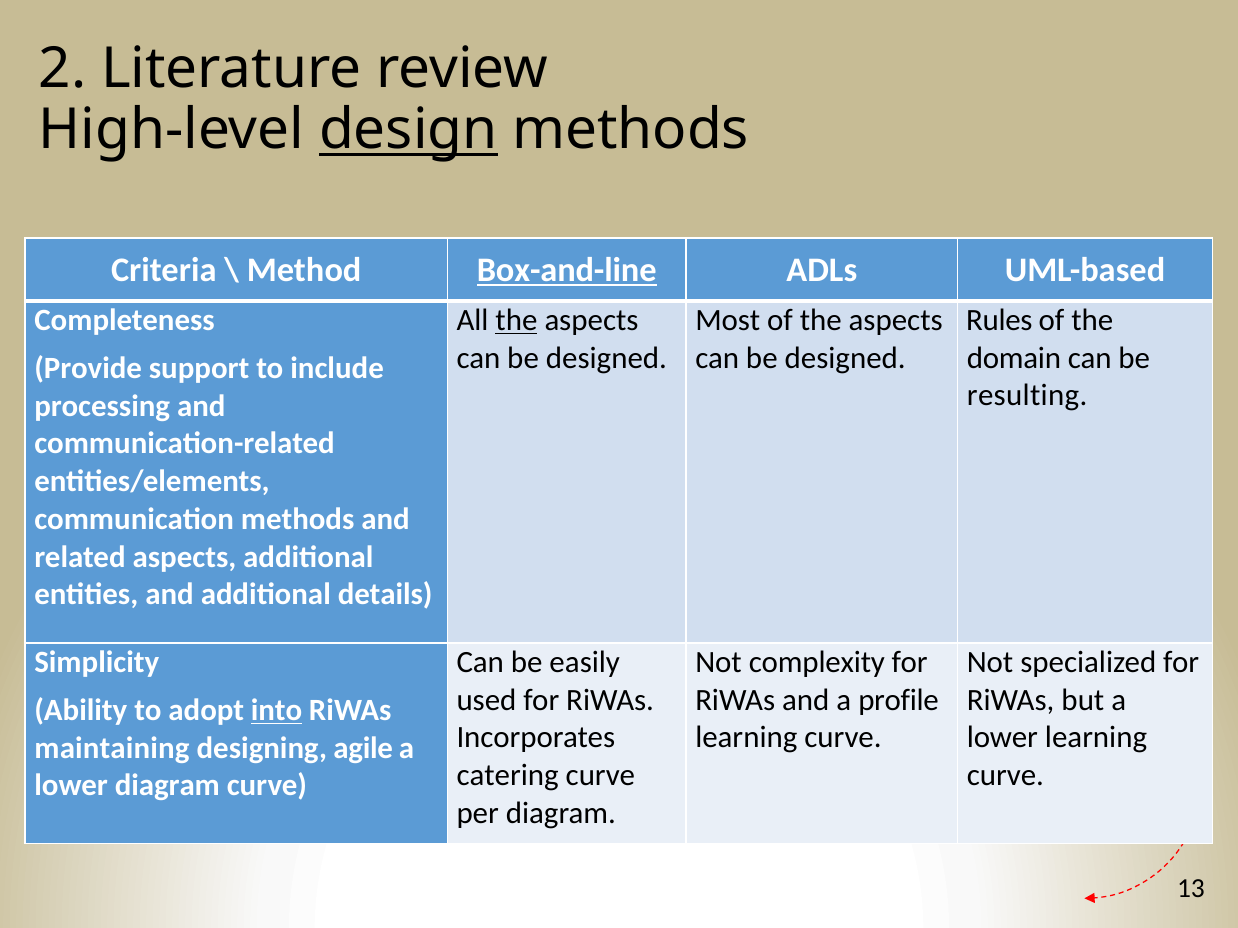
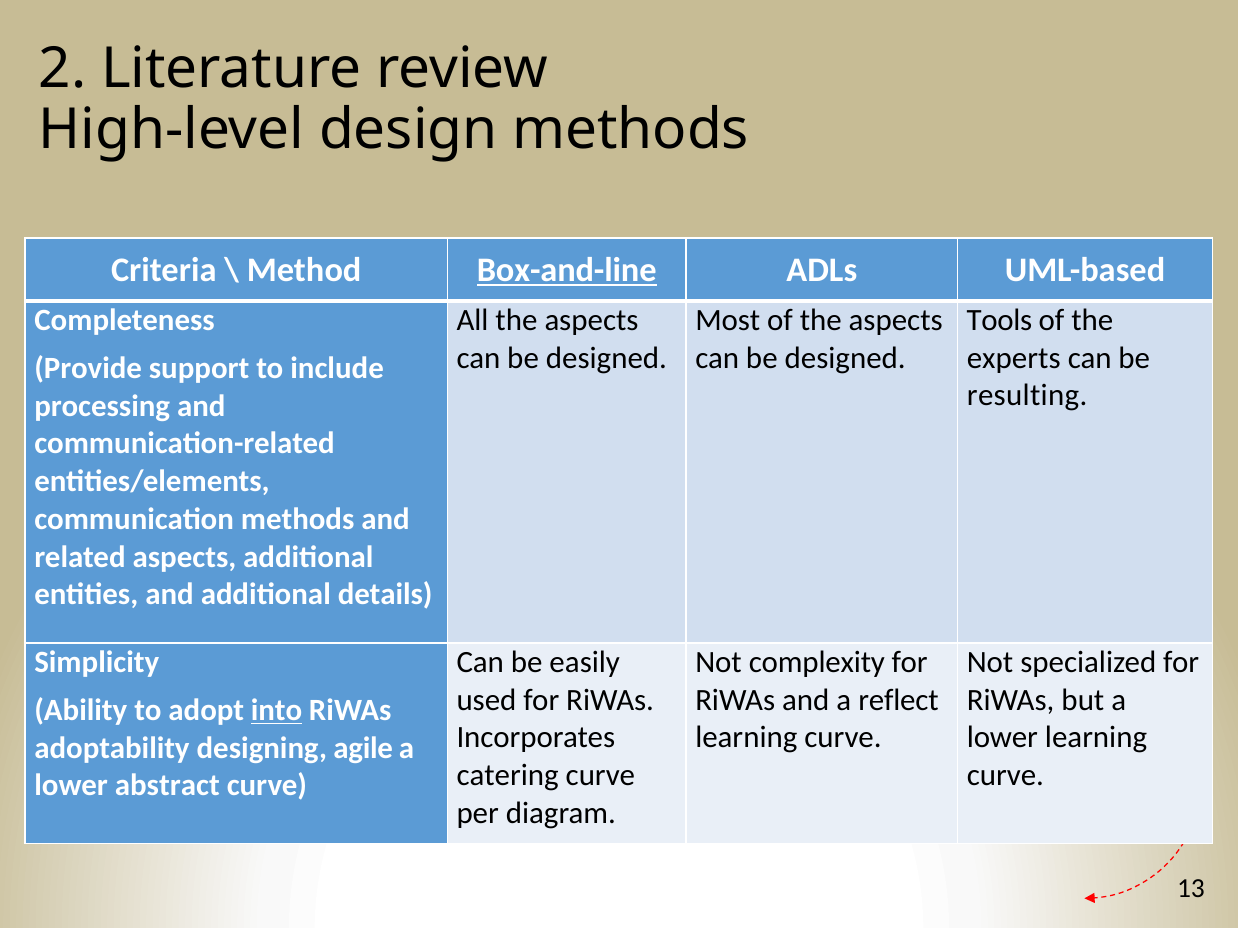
design underline: present -> none (408, 130)
the underline: present -> none (516, 320)
Rules: Rules -> Tools (999, 320)
domain: domain -> experts (1014, 358)
profile: profile -> reflect (898, 700)
maintaining: maintaining -> adoptability (112, 748)
lower diagram: diagram -> abstract (167, 786)
